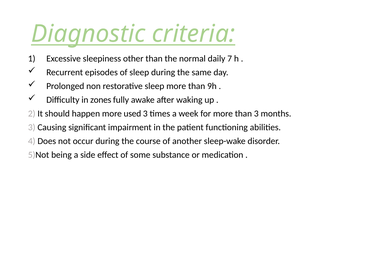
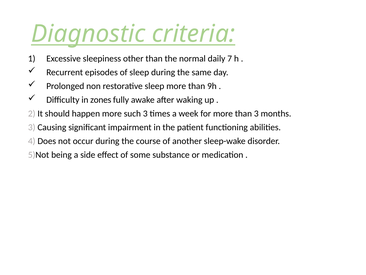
used: used -> such (132, 113)
